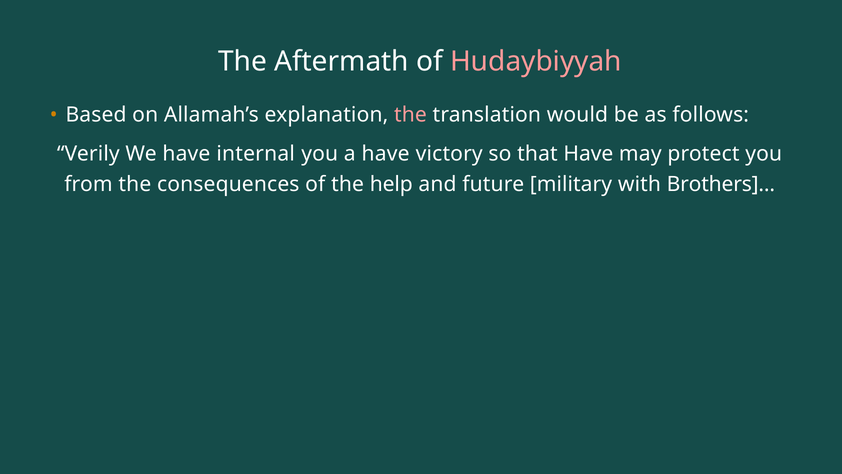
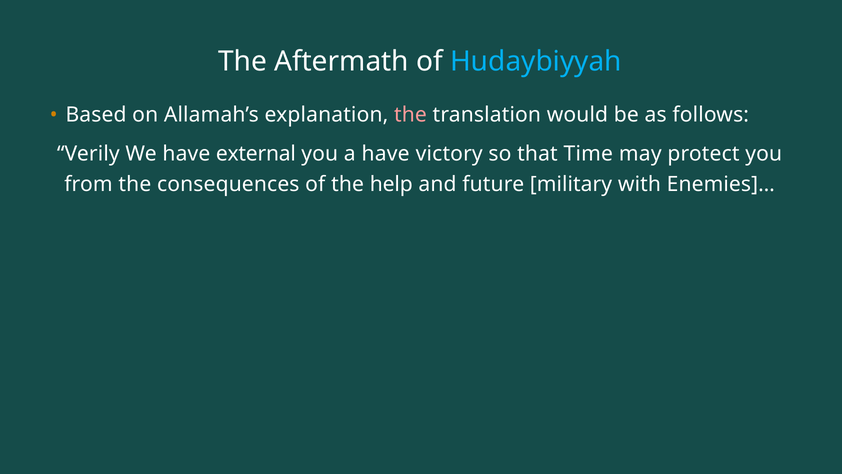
Hudaybiyyah colour: pink -> light blue (536, 62)
internal: internal -> external (256, 154)
that Have: Have -> Time (588, 154)
Brothers]…: Brothers]… -> Enemies]… (721, 184)
